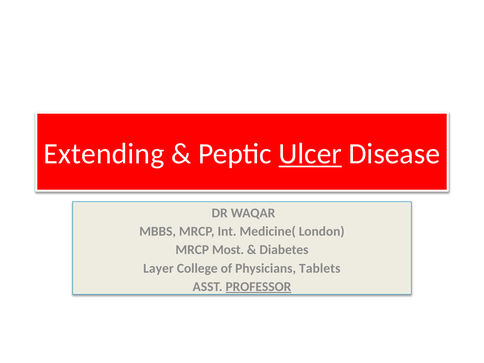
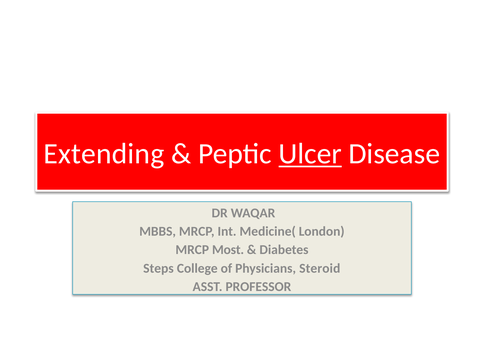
Layer: Layer -> Steps (158, 268)
Tablets: Tablets -> Steroid (320, 268)
PROFESSOR underline: present -> none (258, 287)
